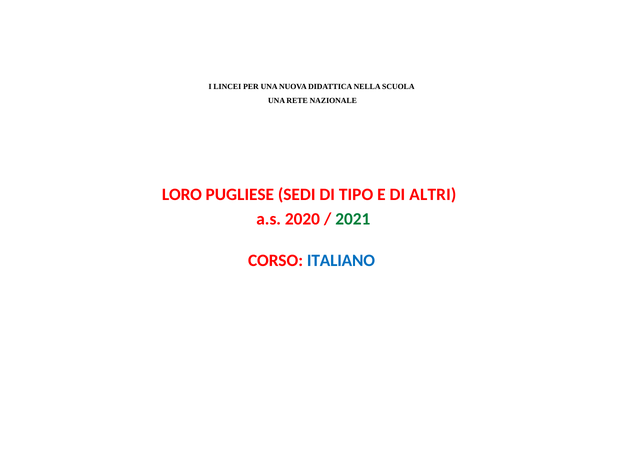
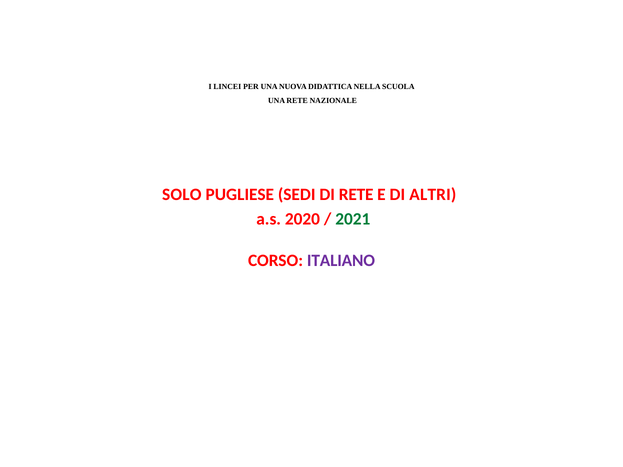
LORO: LORO -> SOLO (182, 195)
DI TIPO: TIPO -> RETE (356, 195)
ITALIANO colour: blue -> purple (341, 261)
